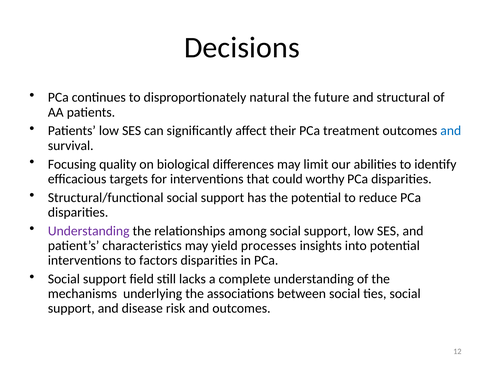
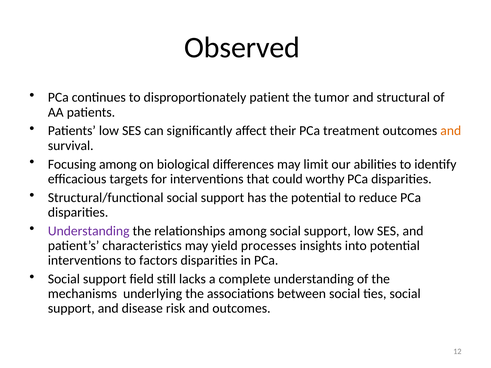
Decisions: Decisions -> Observed (242, 48)
natural: natural -> patient (269, 98)
future: future -> tumor (332, 98)
and colour: blue -> orange (451, 131)
Focusing quality: quality -> among (118, 164)
